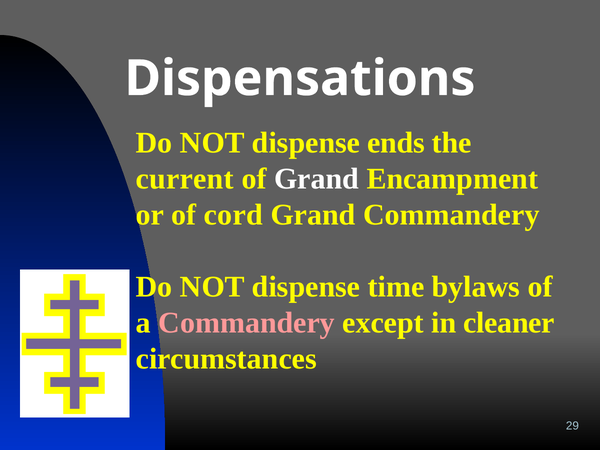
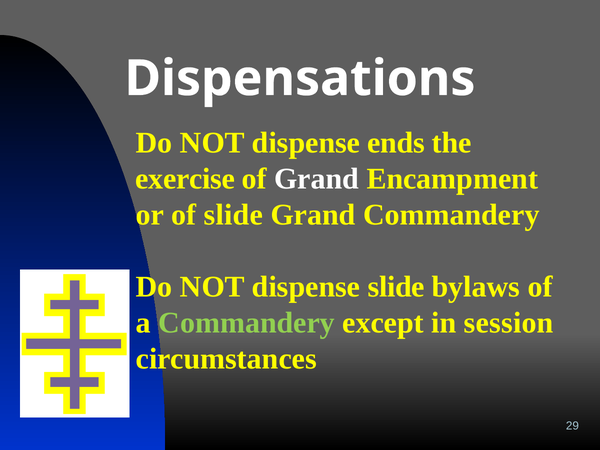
current: current -> exercise (185, 179)
of cord: cord -> slide (233, 215)
dispense time: time -> slide (396, 287)
Commandery colour: pink -> light green (247, 323)
cleaner: cleaner -> session (509, 323)
